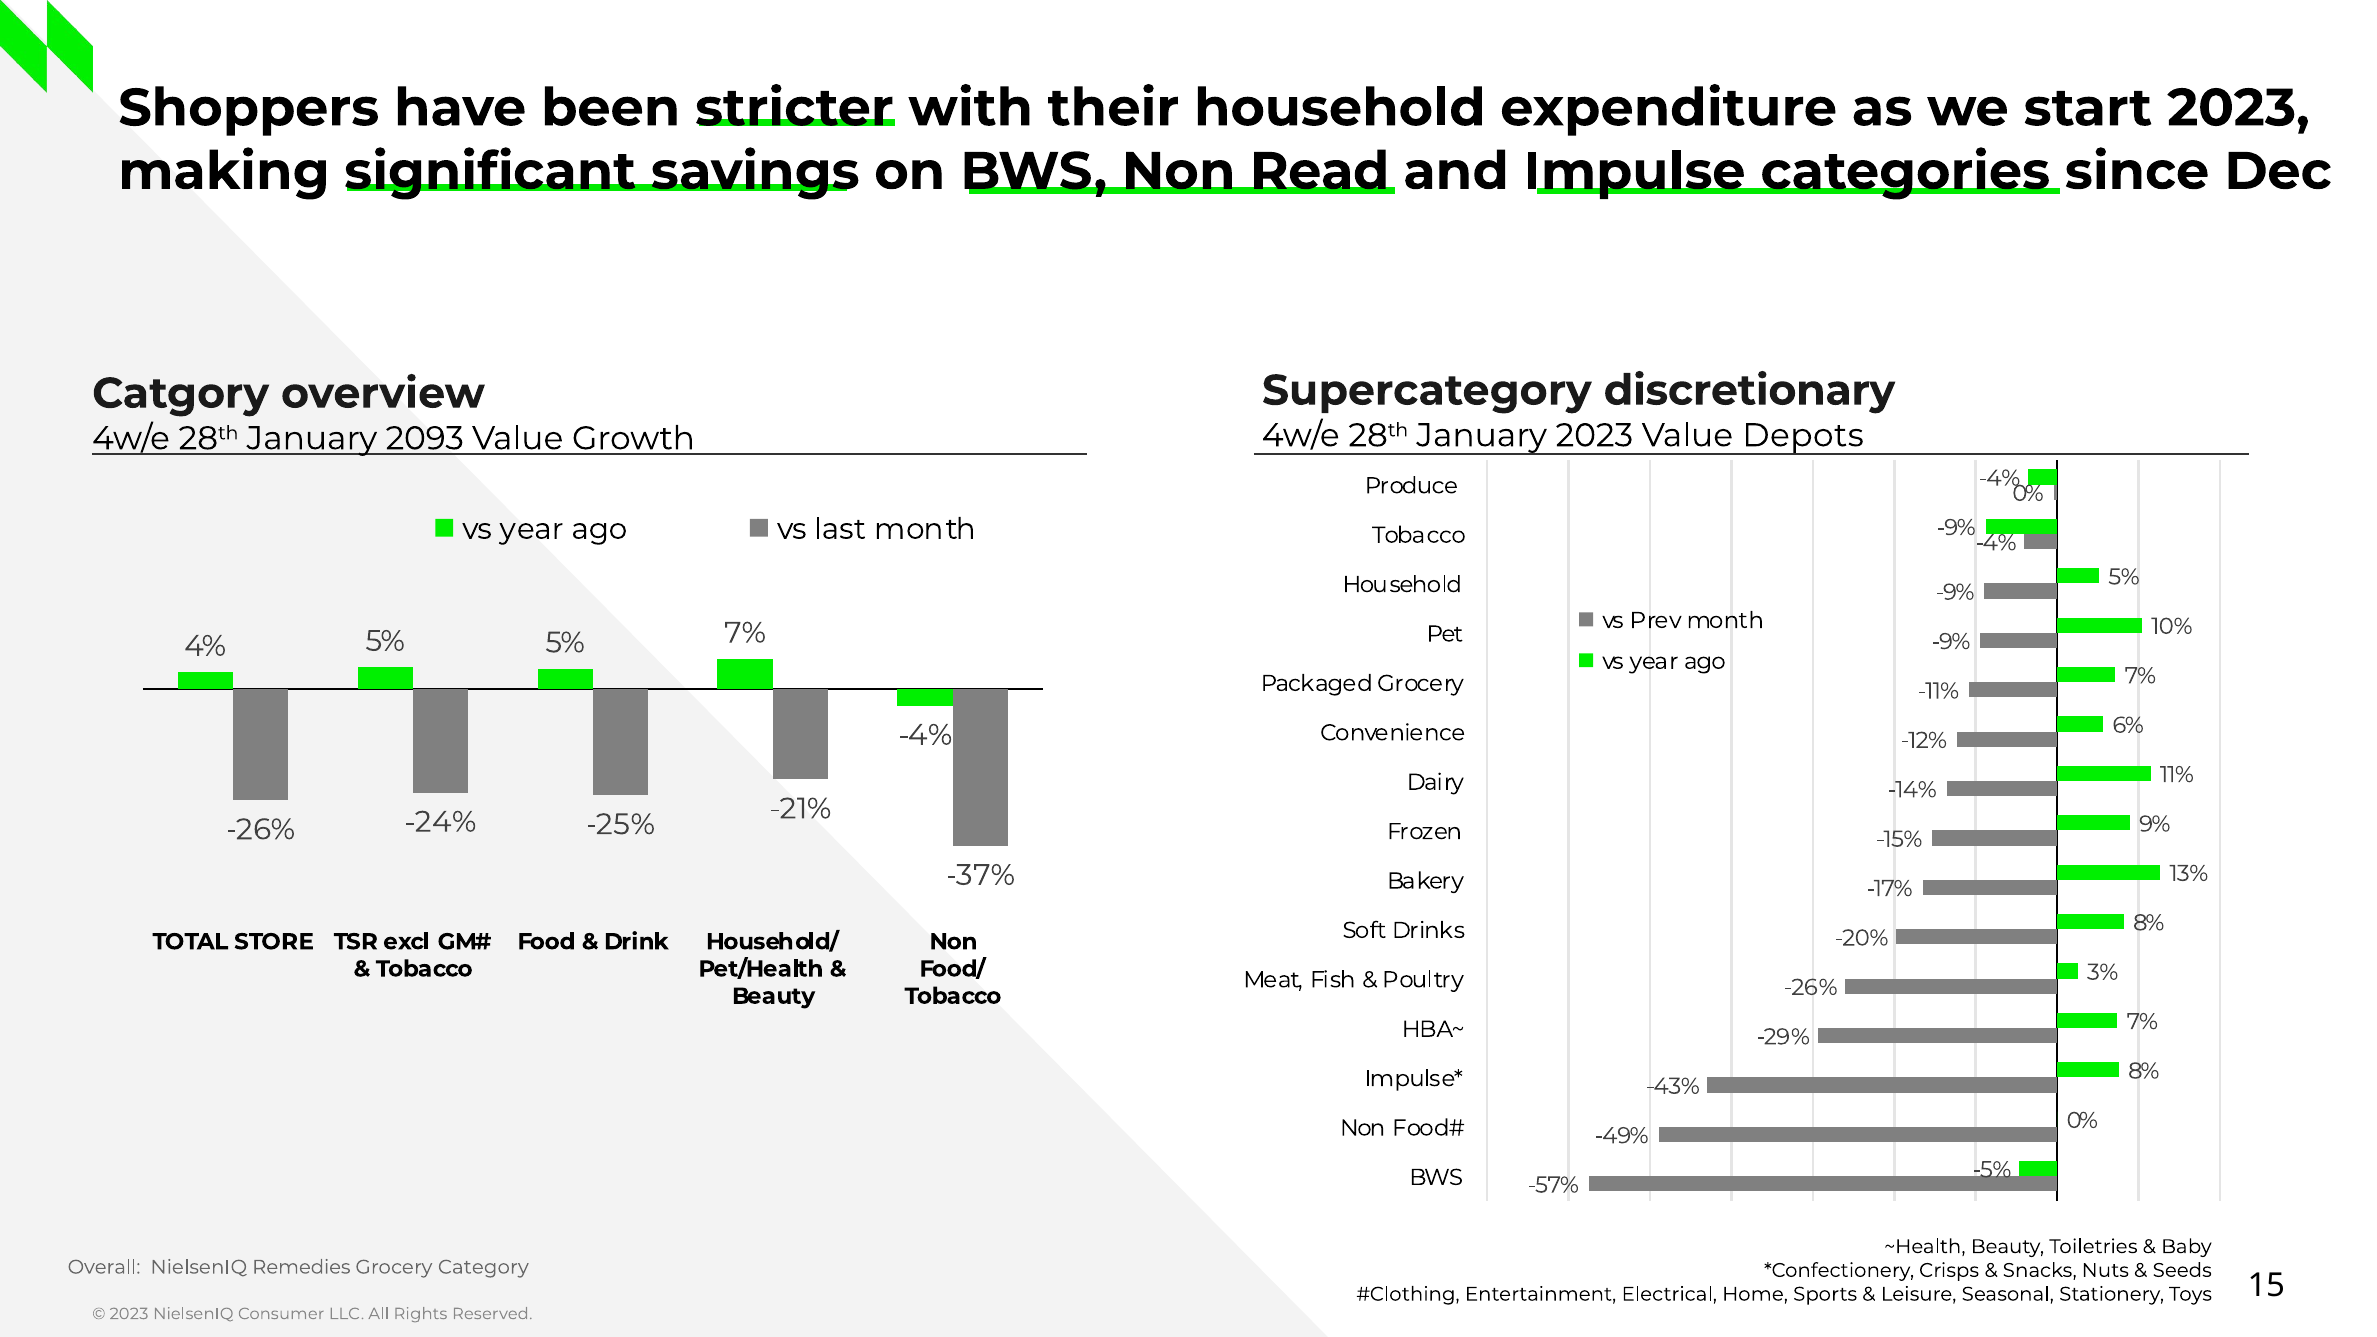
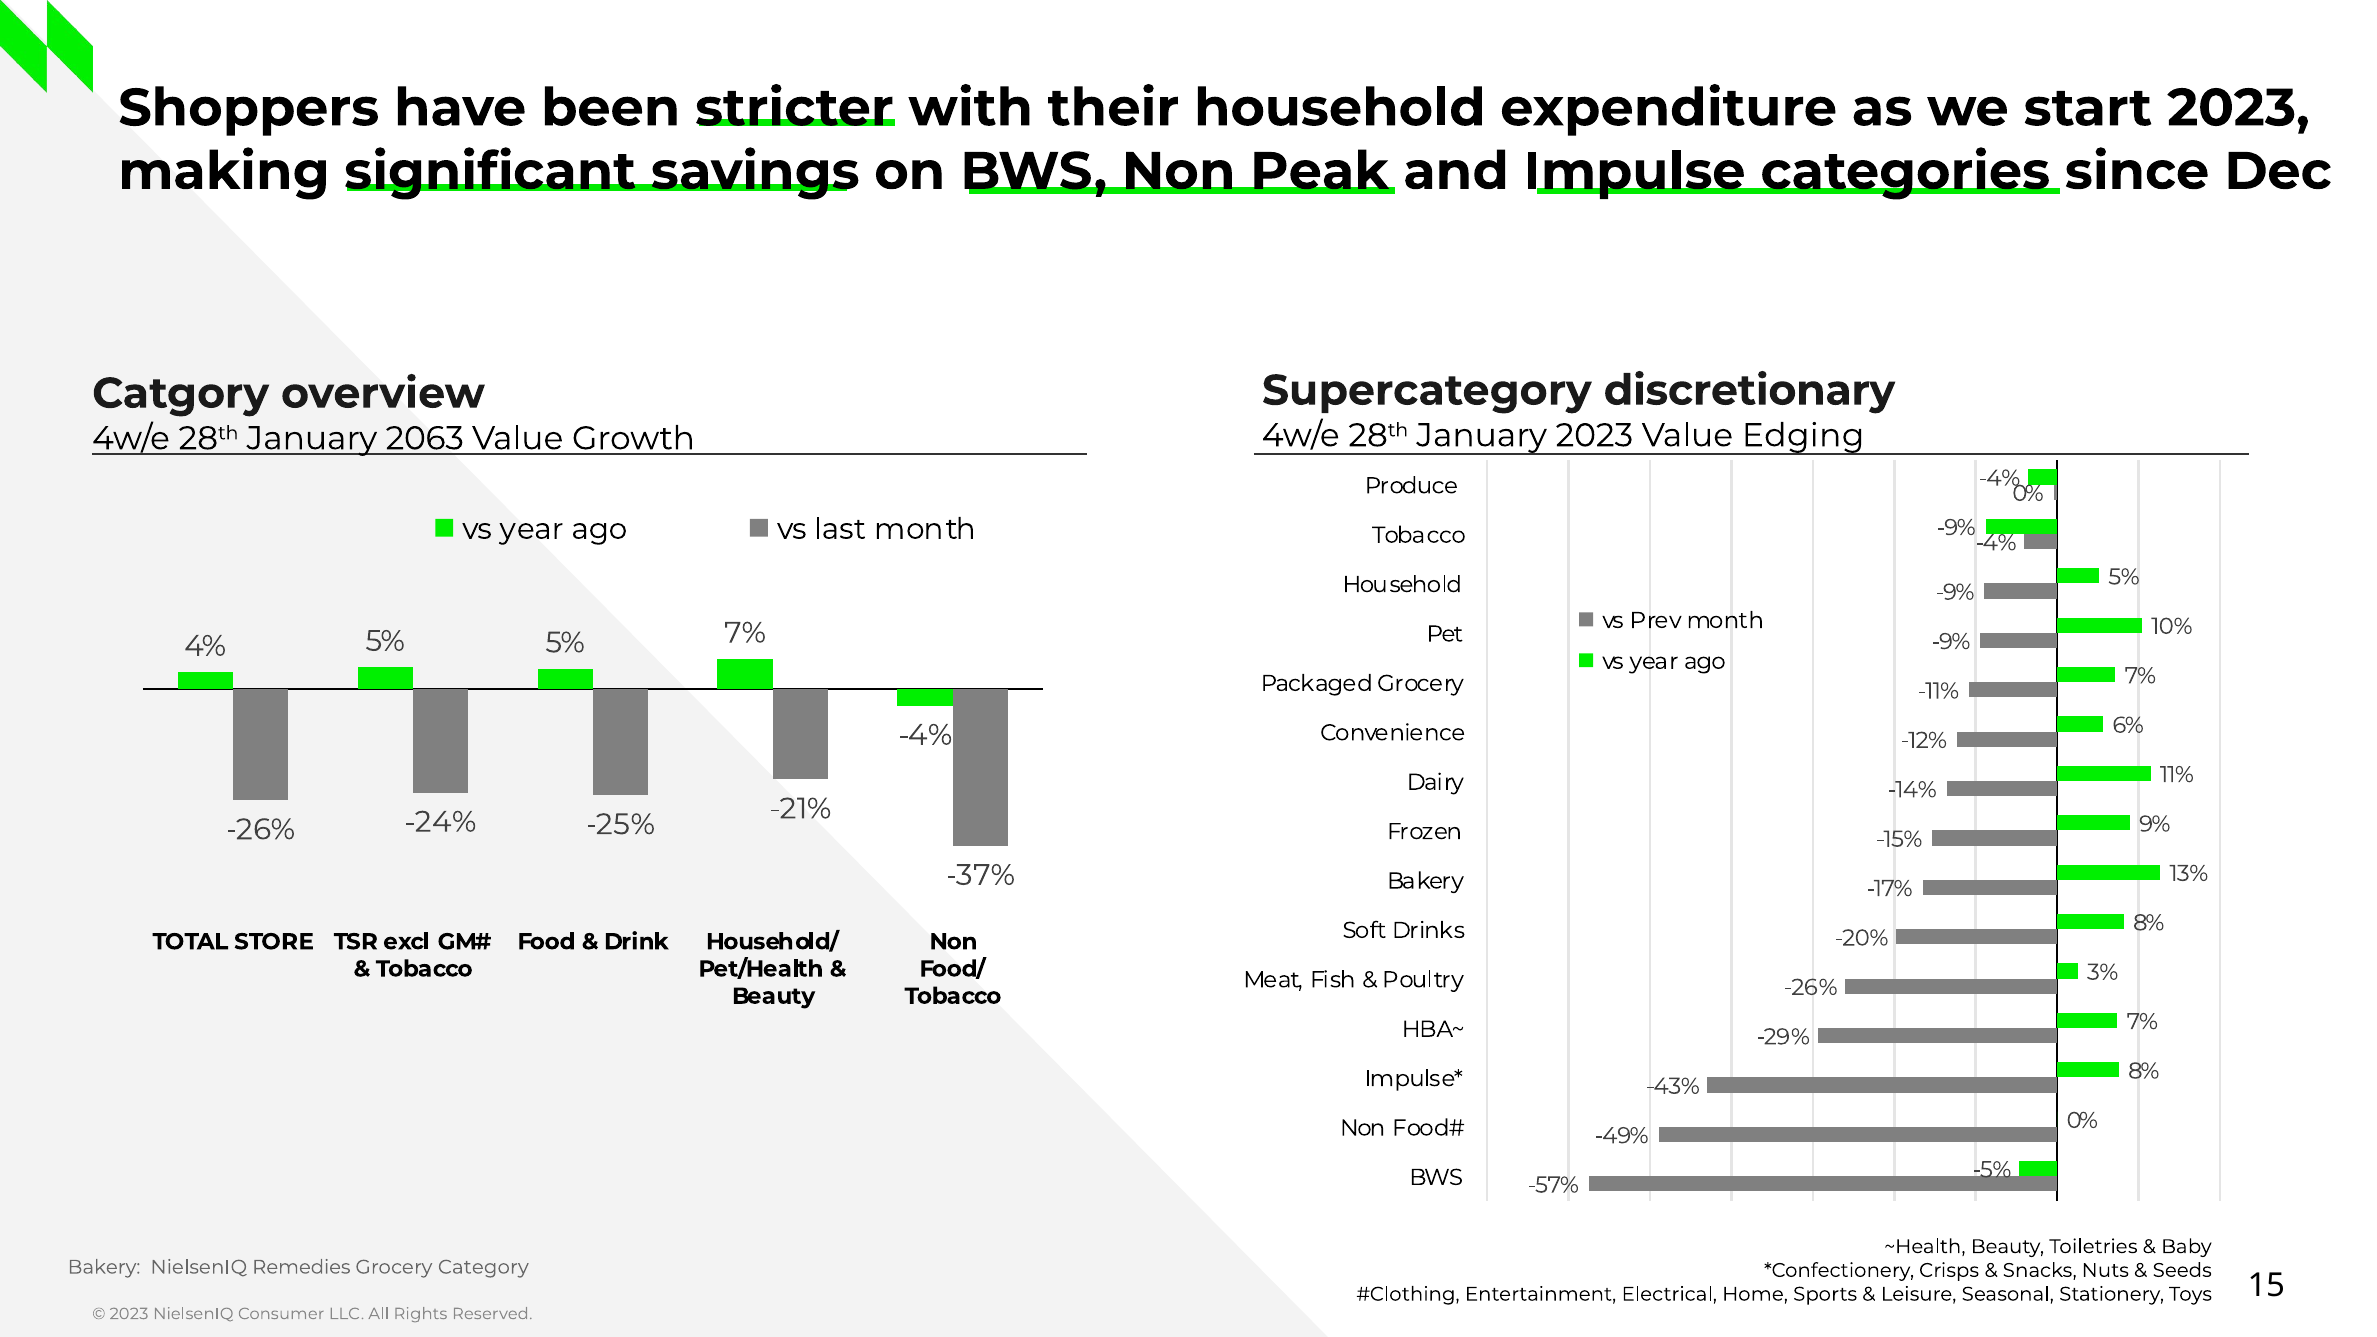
Read: Read -> Peak (1319, 171)
Depots: Depots -> Edging (1803, 435)
2093: 2093 -> 2063 (425, 438)
Overall: Overall -> Bakery (104, 1267)
